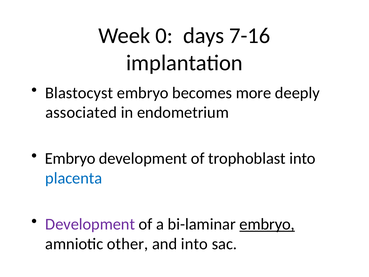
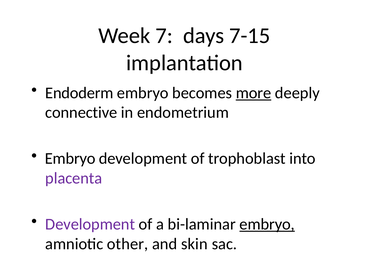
0: 0 -> 7 (164, 36)
7-16: 7-16 -> 7-15 (250, 36)
Blastocyst: Blastocyst -> Endoderm (79, 93)
more underline: none -> present (254, 93)
associated: associated -> connective (81, 112)
placenta colour: blue -> purple (74, 178)
and into: into -> skin (194, 244)
